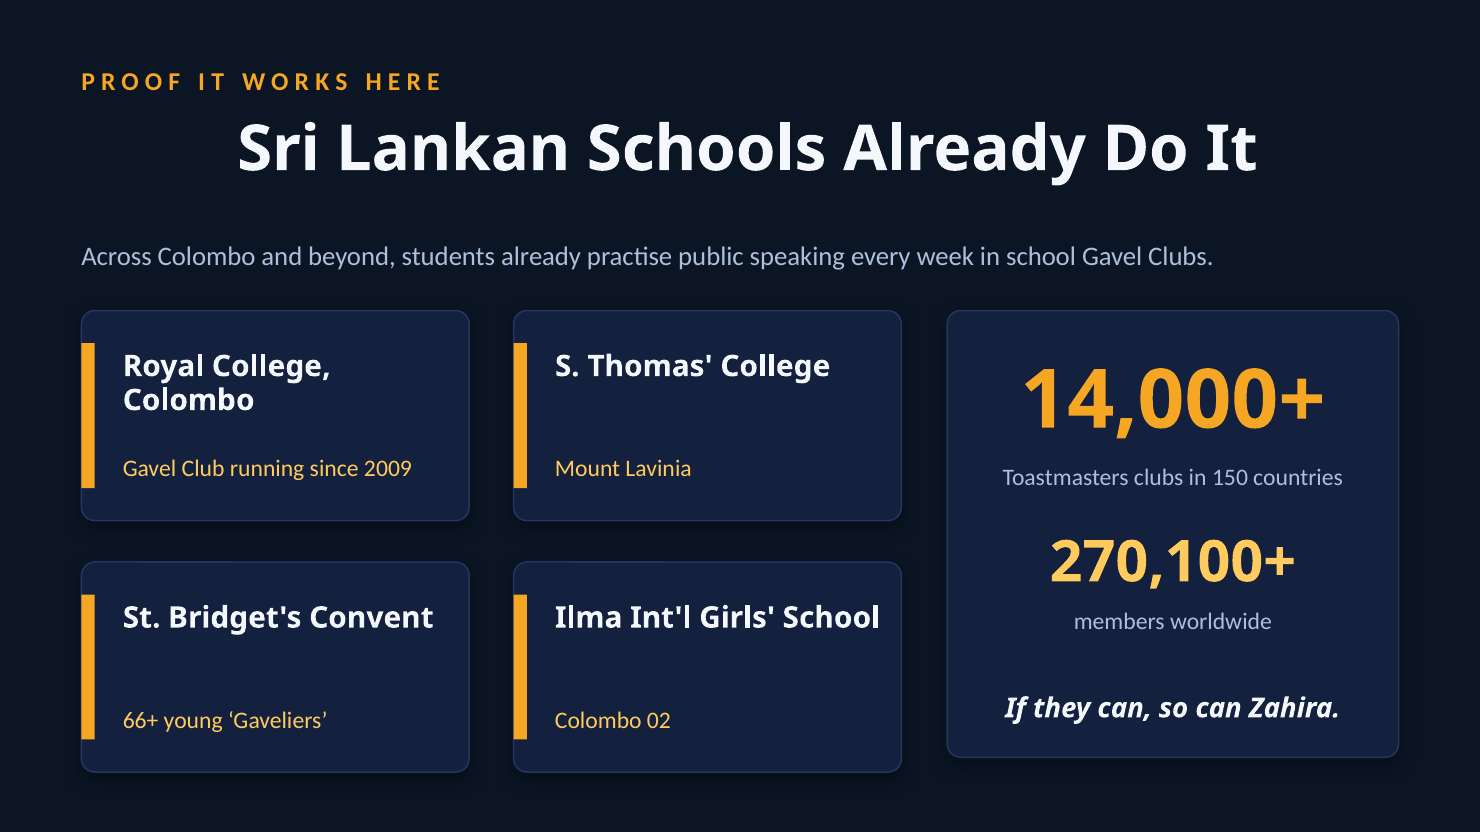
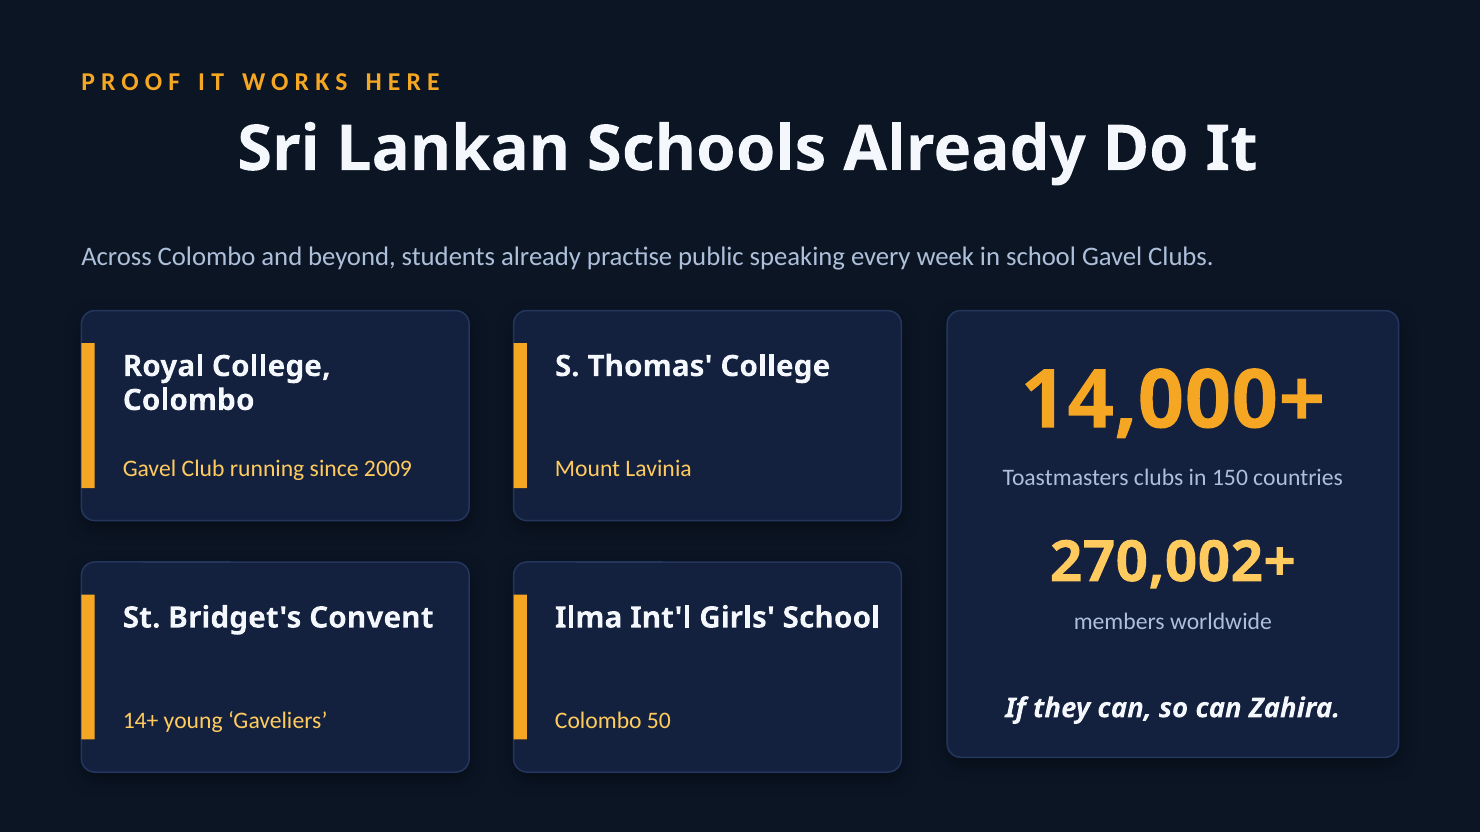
270,100+: 270,100+ -> 270,002+ (1173, 563)
66+: 66+ -> 14+ (141, 721)
02: 02 -> 50 (659, 721)
